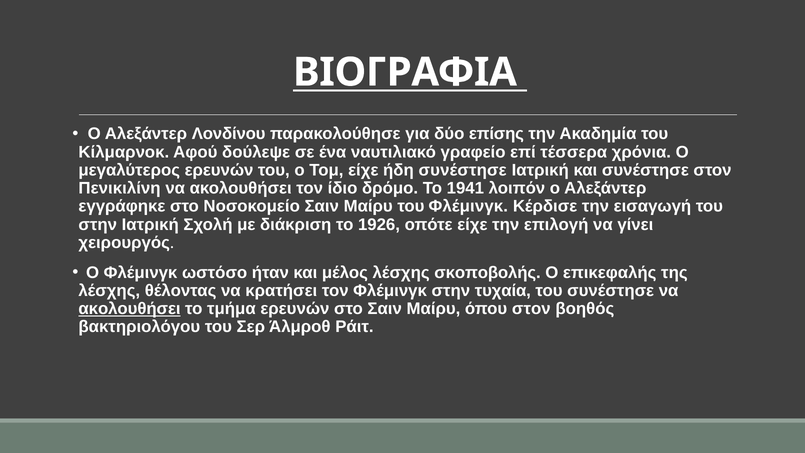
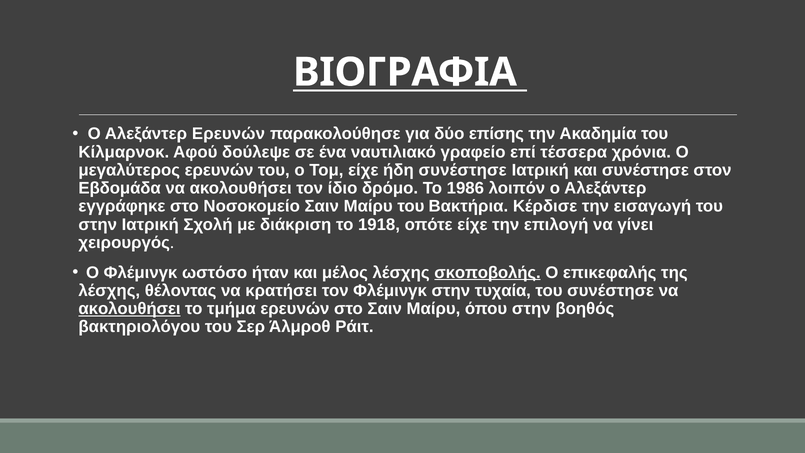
Αλεξάντερ Λονδίνου: Λονδίνου -> Ερευνών (228, 134)
Πενικιλίνη: Πενικιλίνη -> Εβδομάδα (120, 188)
1941: 1941 -> 1986 (465, 188)
του Φλέμινγκ: Φλέμινγκ -> Βακτήρια (468, 206)
1926: 1926 -> 1918 (379, 224)
σκοποβολής underline: none -> present (488, 272)
όπου στον: στον -> στην (531, 309)
